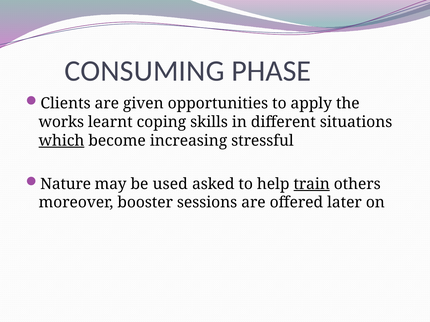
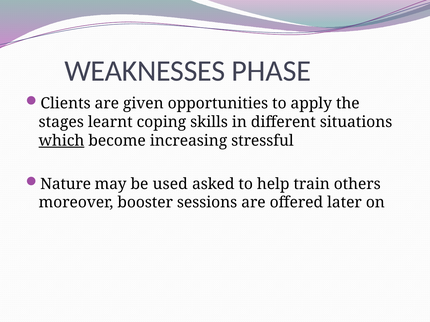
CONSUMING: CONSUMING -> WEAKNESSES (145, 71)
works: works -> stages (61, 122)
train underline: present -> none (312, 184)
